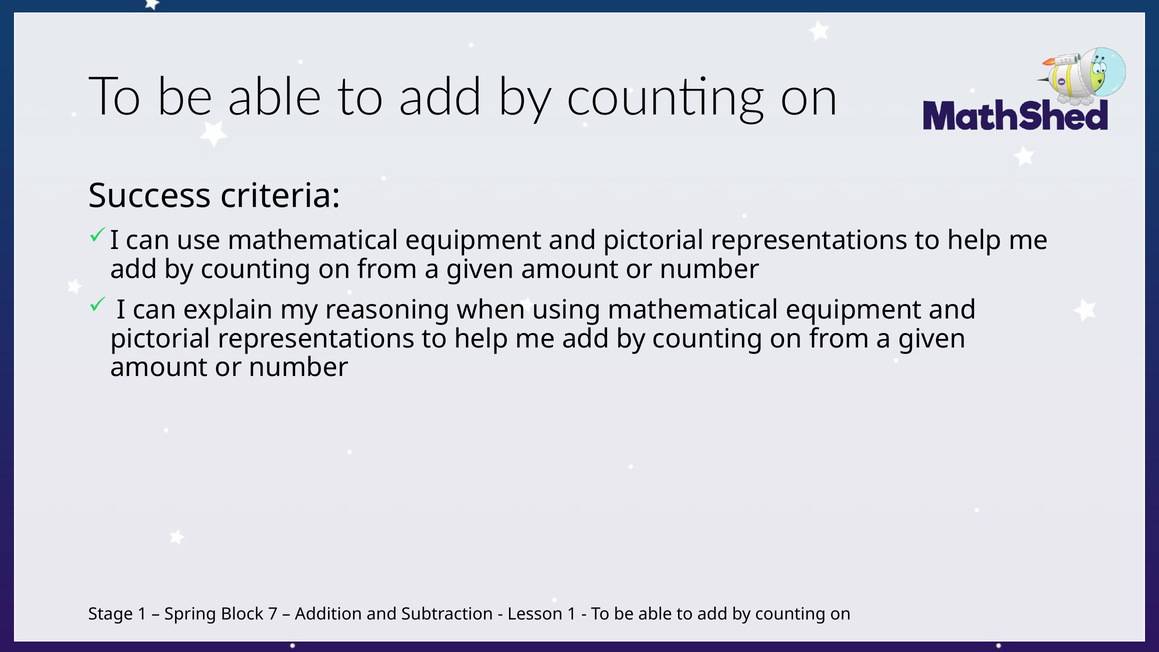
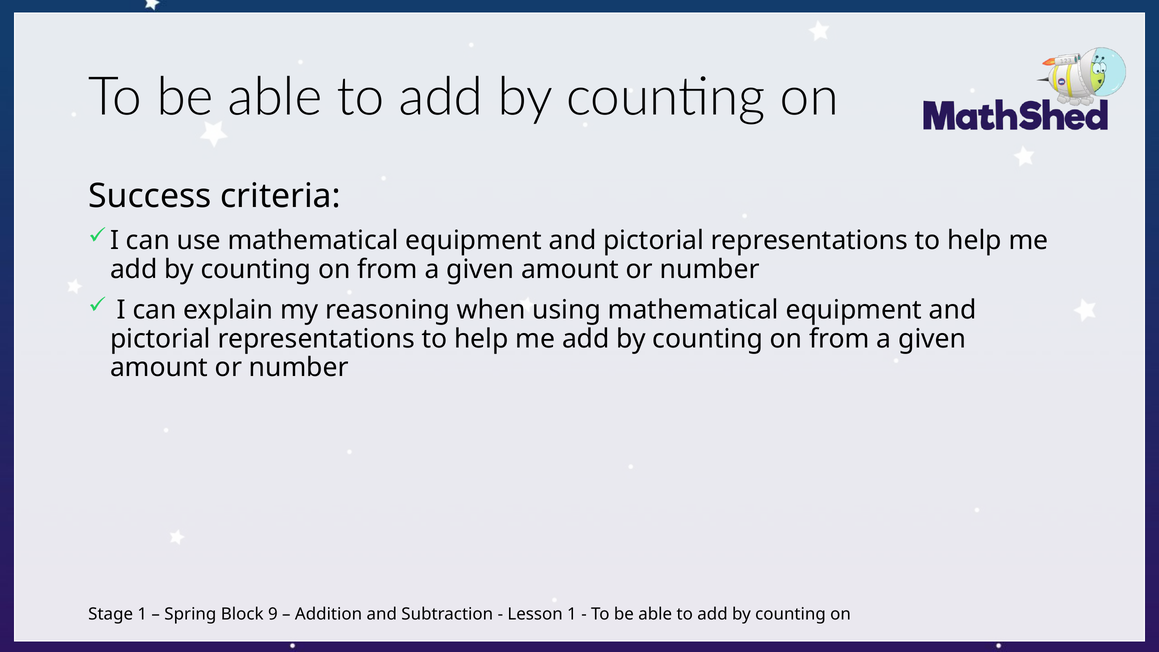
7: 7 -> 9 (273, 614)
